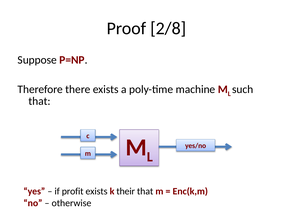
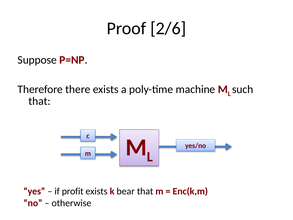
2/8: 2/8 -> 2/6 (168, 28)
their: their -> bear (126, 191)
